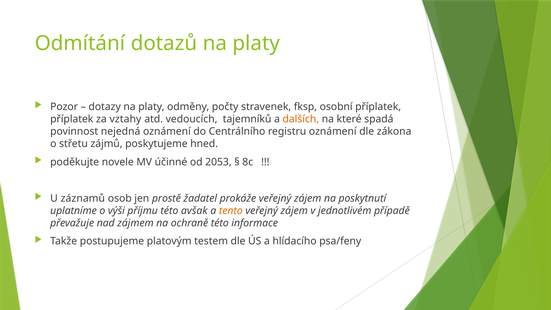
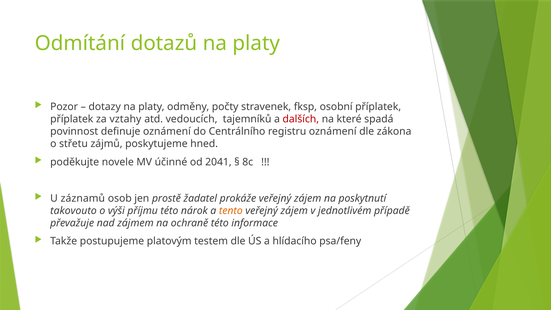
dalších colour: orange -> red (301, 119)
nejedná: nejedná -> definuje (121, 131)
2053: 2053 -> 2041 (218, 162)
uplatníme: uplatníme -> takovouto (73, 211)
avšak: avšak -> nárok (194, 211)
